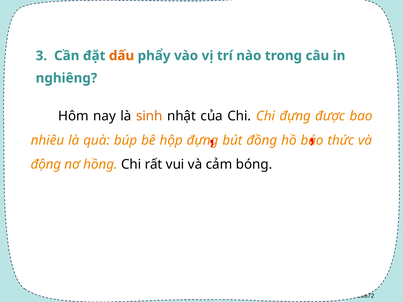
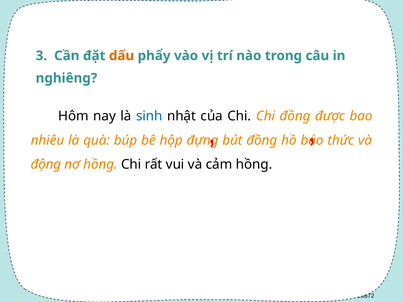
sinh colour: orange -> blue (149, 116)
Chi đựng: đựng -> đồng (295, 116)
cảm bóng: bóng -> hồng (254, 165)
